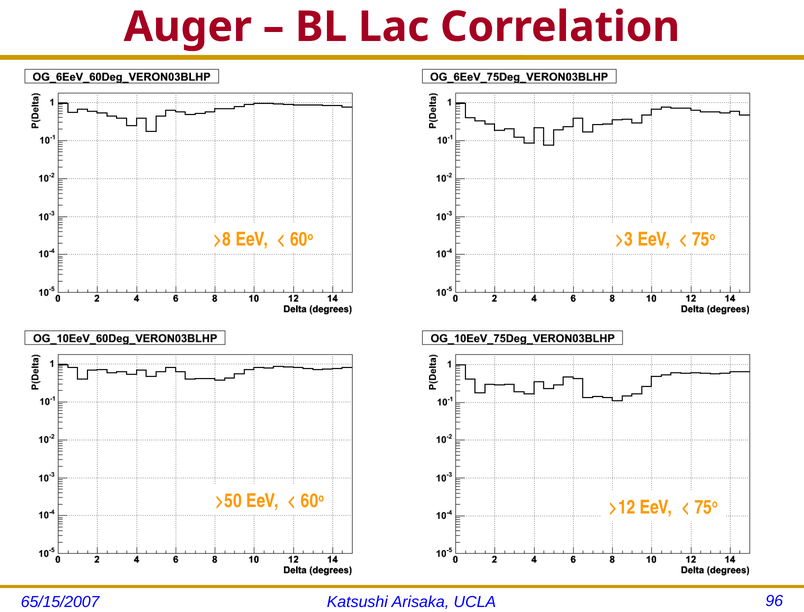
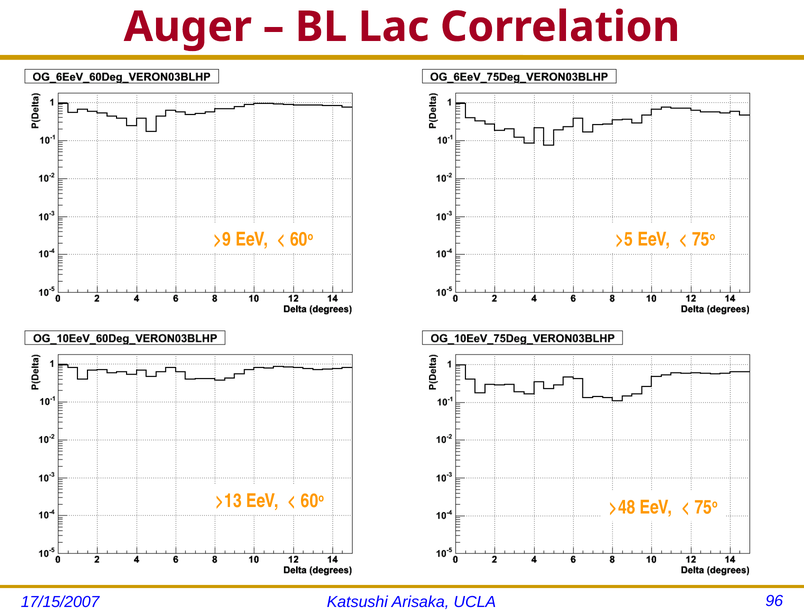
>8: >8 -> >9 (222, 240)
>3: >3 -> >5 (624, 240)
>50: >50 -> >13 (229, 502)
>12: >12 -> >48 (622, 508)
65/15/2007: 65/15/2007 -> 17/15/2007 (60, 602)
